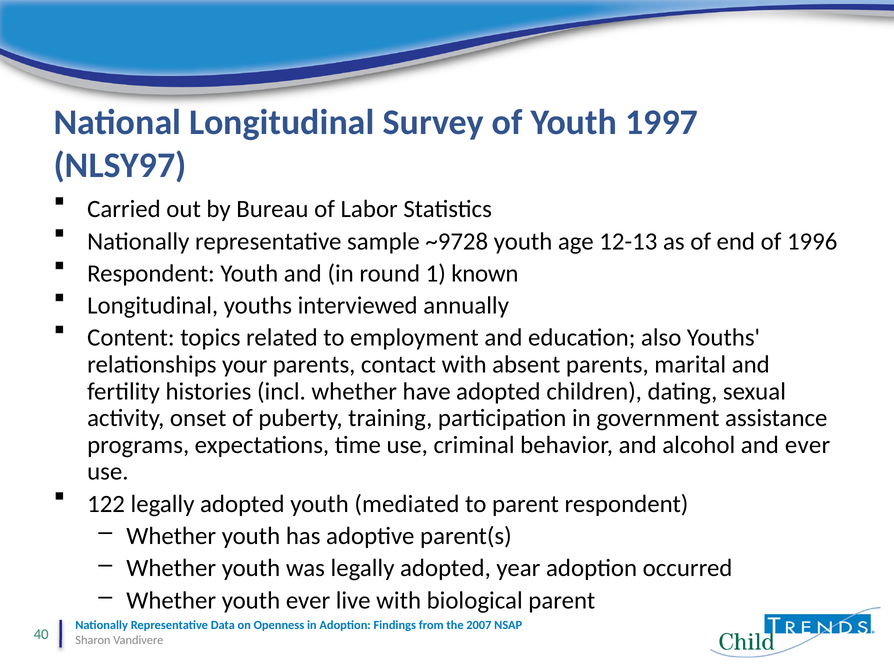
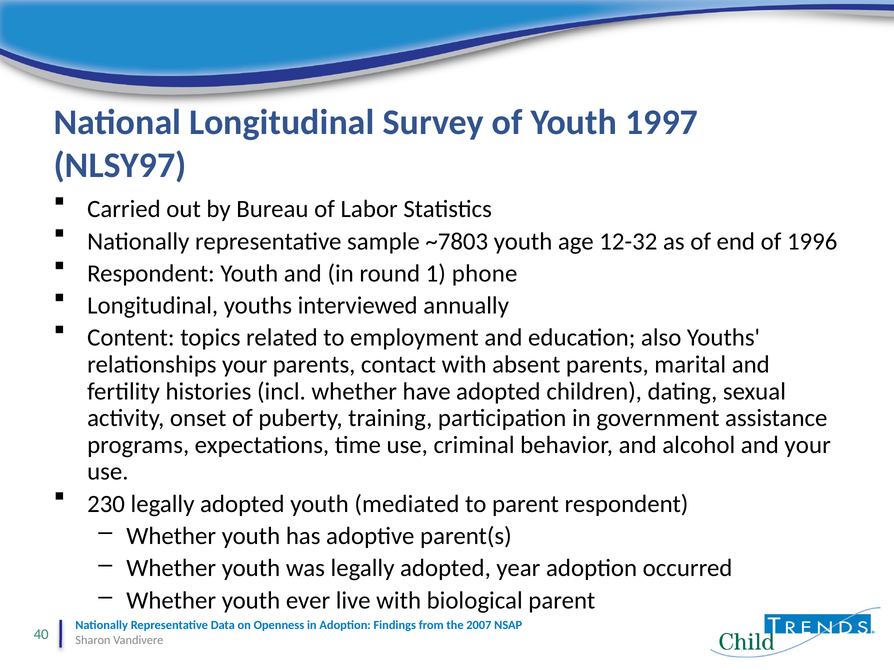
~9728: ~9728 -> ~7803 (457, 242)
12-13: 12-13 -> 12-32 (628, 242)
known: known -> phone (485, 274)
and ever: ever -> your (808, 445)
122: 122 -> 230 (106, 504)
